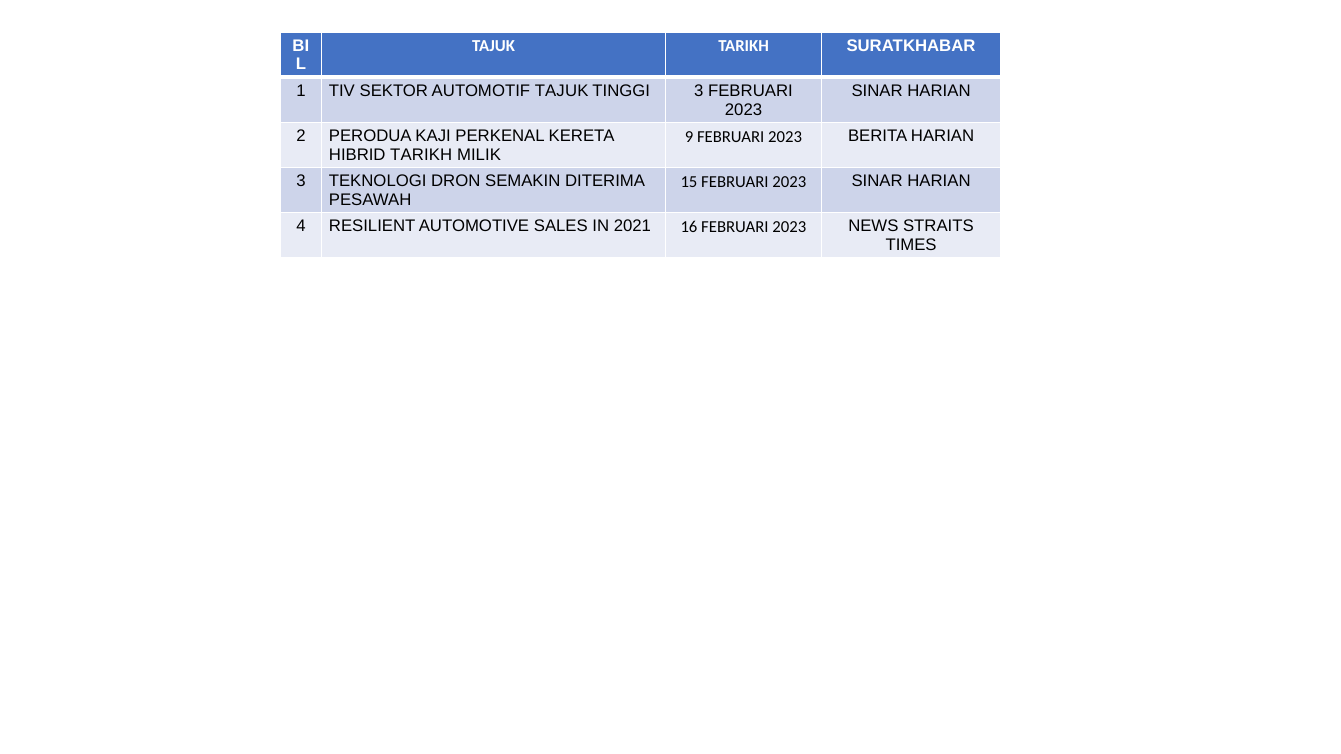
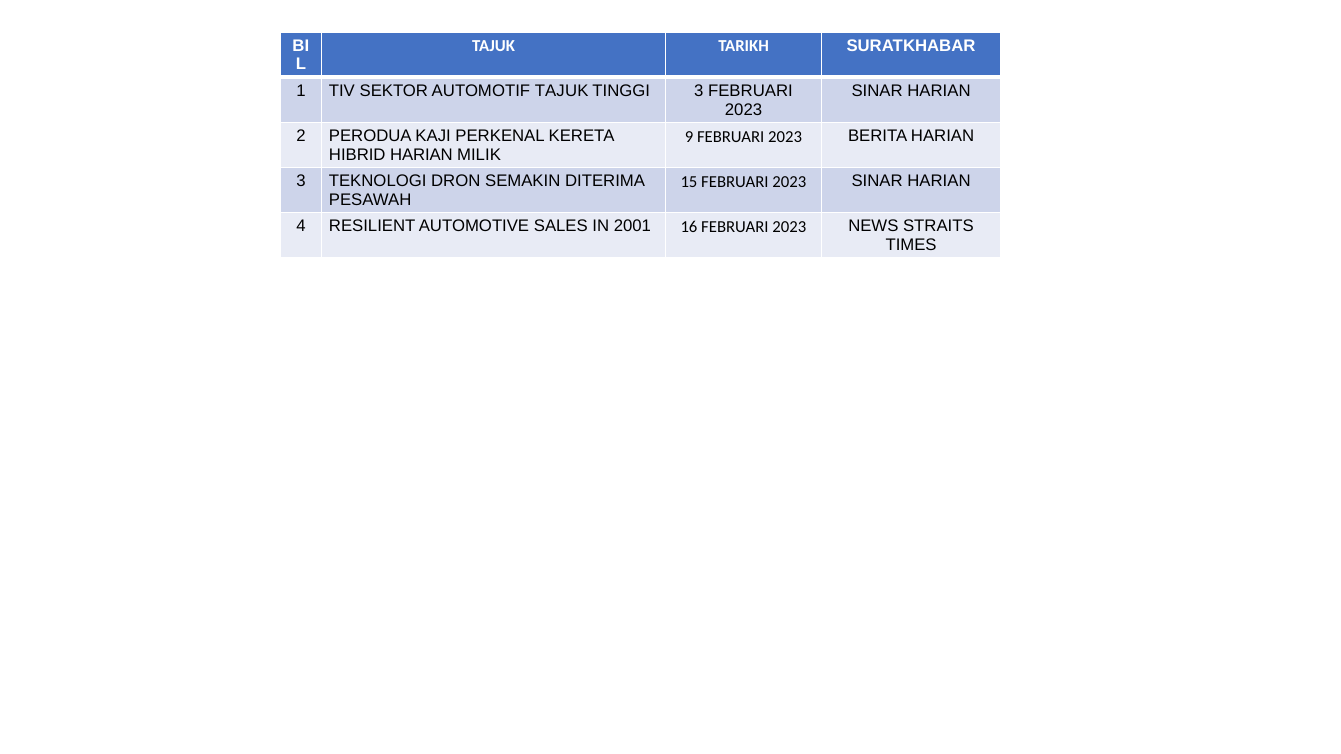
HIBRID TARIKH: TARIKH -> HARIAN (421, 155)
2021: 2021 -> 2001 (632, 226)
